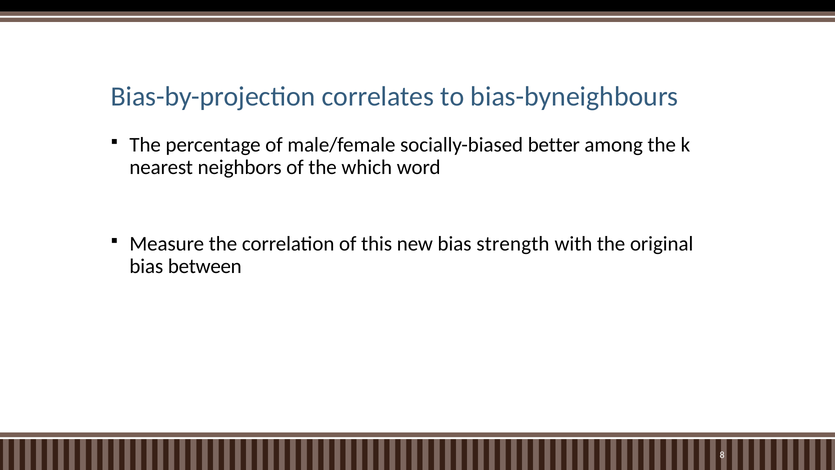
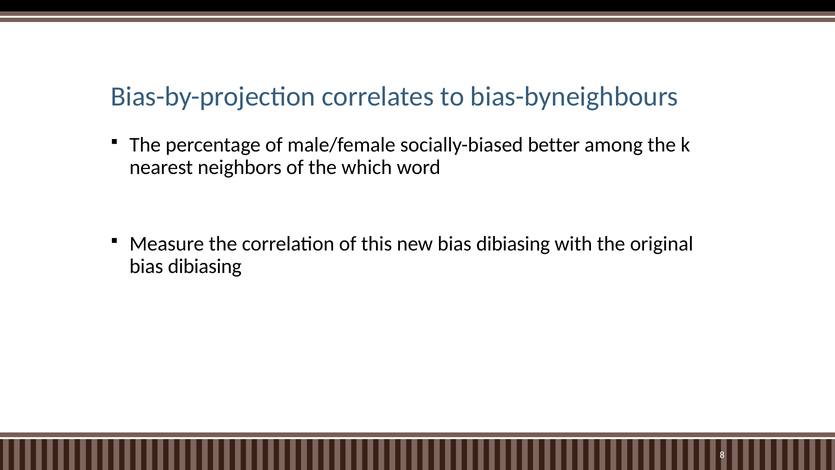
new bias strength: strength -> dibiasing (513, 244)
between: between -> dibiasing (205, 266)
